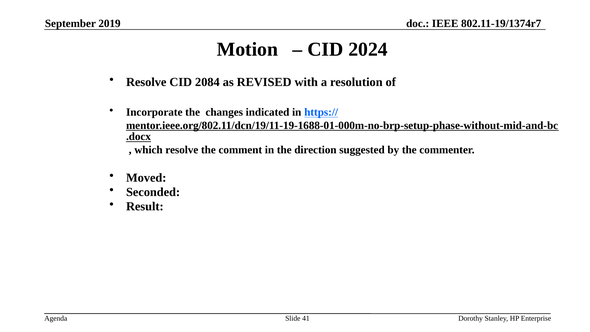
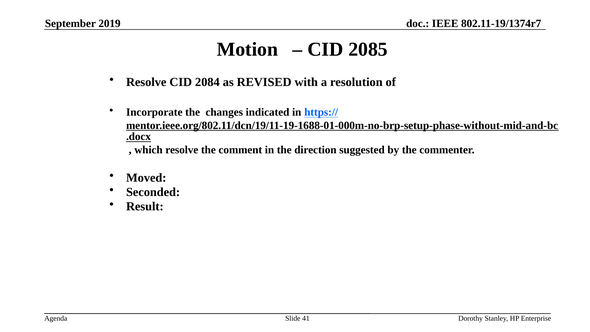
2024: 2024 -> 2085 (368, 49)
